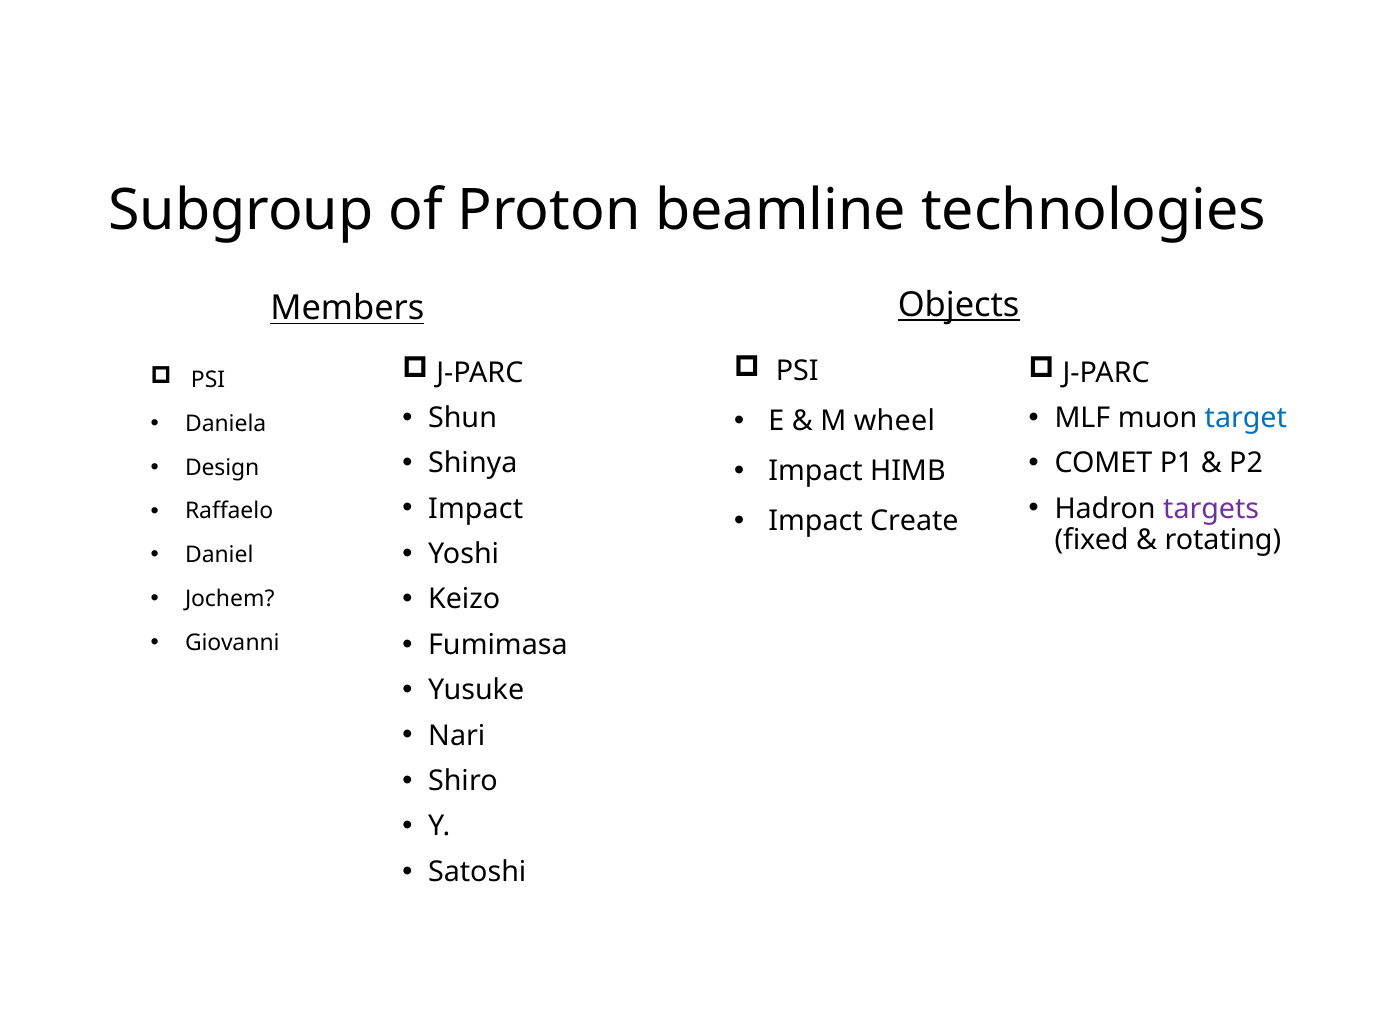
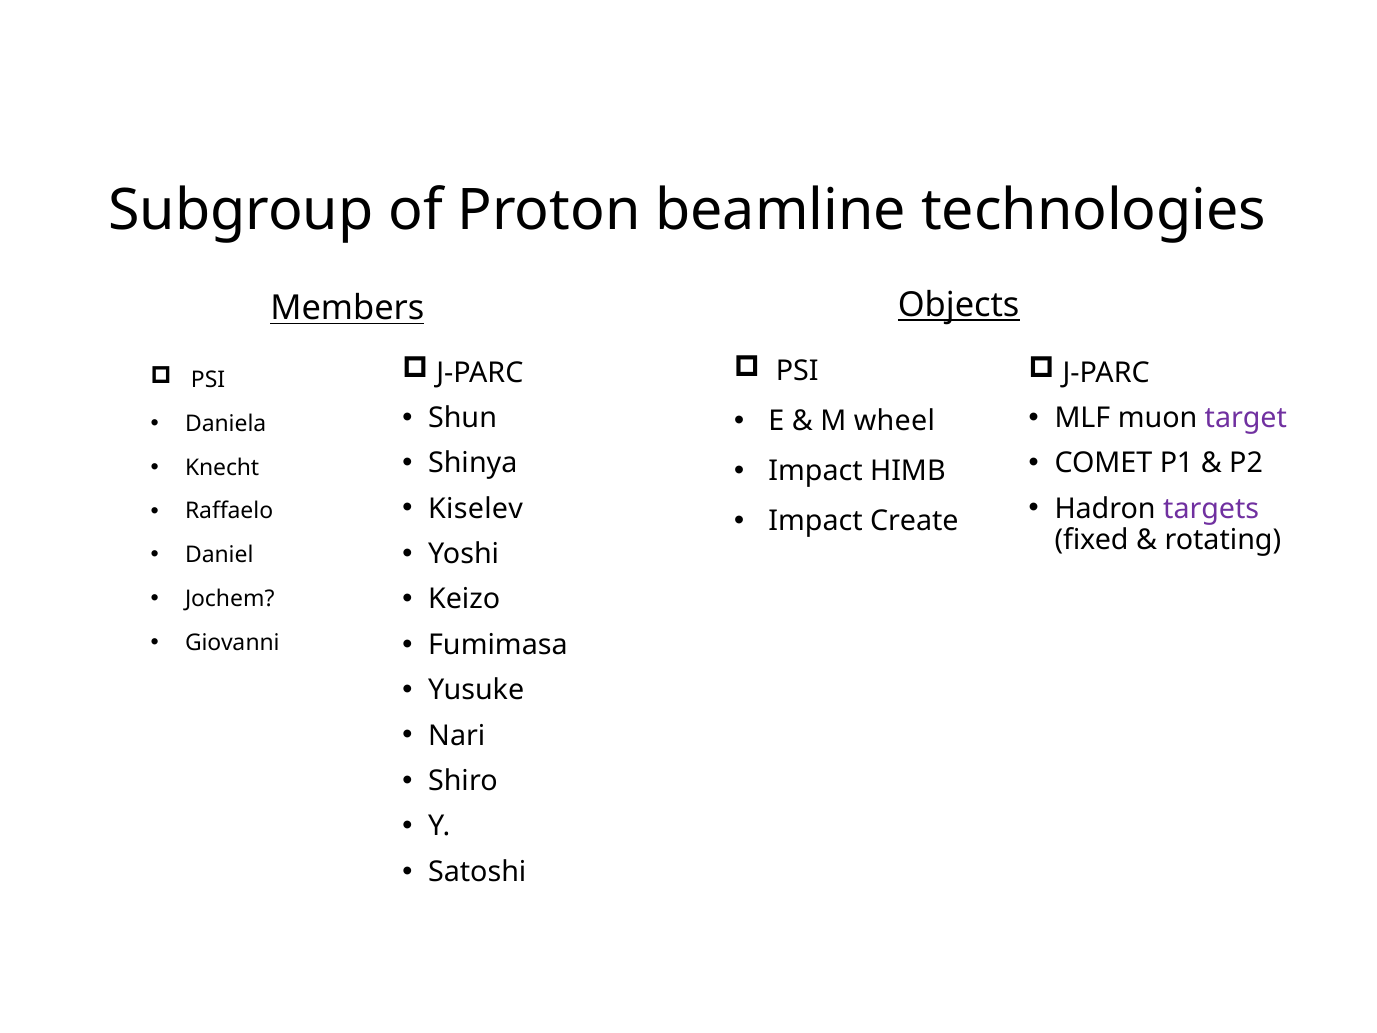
target colour: blue -> purple (1246, 418)
Design: Design -> Knecht (222, 467)
Impact: Impact -> Kiselev (476, 509)
